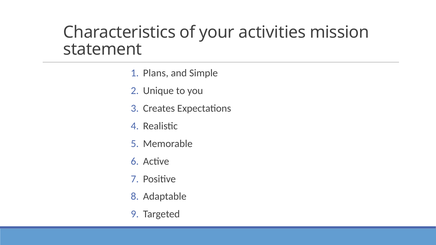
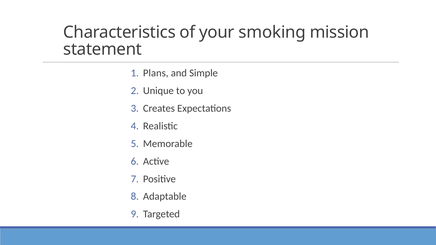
activities: activities -> smoking (272, 32)
